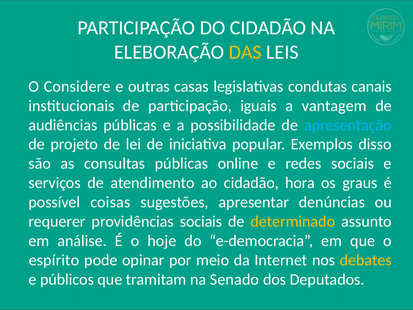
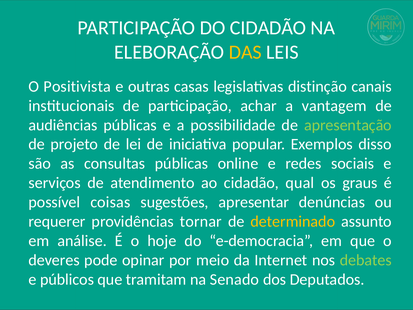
Considere: Considere -> Positivista (77, 86)
condutas: condutas -> distinção (318, 86)
iguais: iguais -> achar (259, 106)
apresentação colour: light blue -> light green (348, 125)
hora: hora -> qual (300, 183)
providências sociais: sociais -> tornar (201, 221)
espírito: espírito -> deveres (54, 260)
debates colour: yellow -> light green (366, 260)
